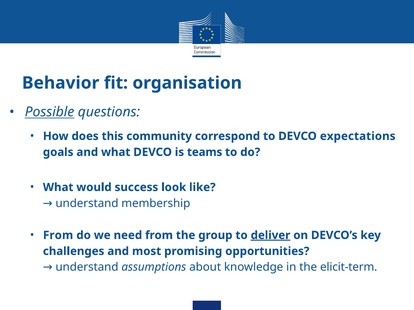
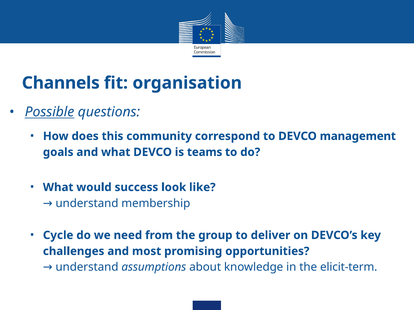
Behavior: Behavior -> Channels (61, 83)
expectations: expectations -> management (358, 136)
From: From -> Cycle (58, 236)
deliver underline: present -> none (271, 236)
